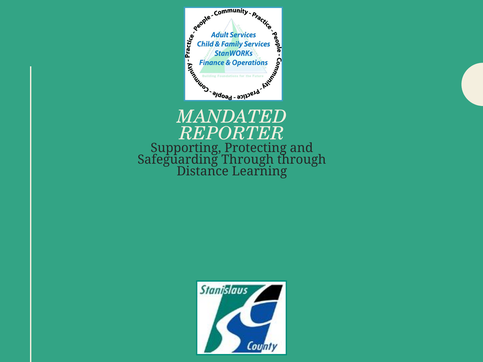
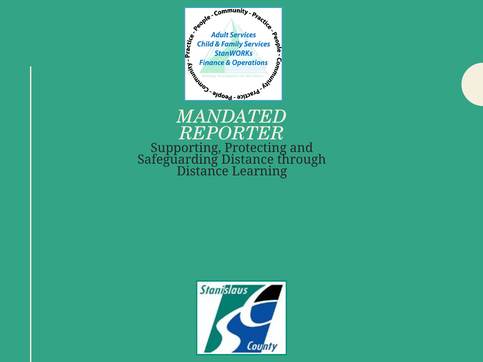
Safeguarding Through: Through -> Distance (248, 160)
